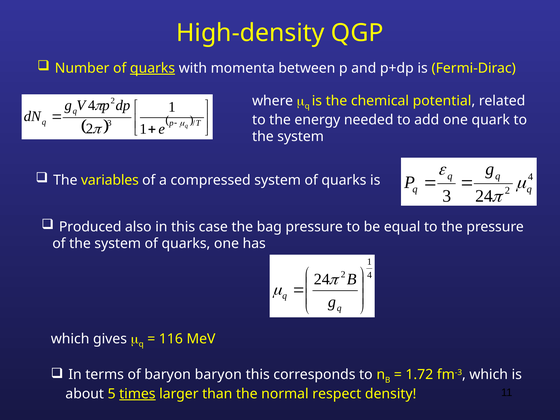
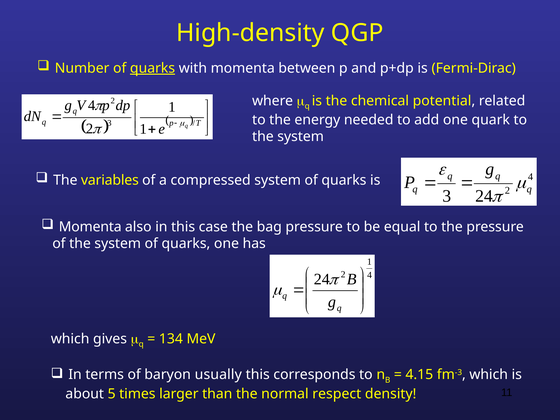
Produced: Produced -> Momenta (90, 227)
116: 116 -> 134 (171, 339)
baryon baryon: baryon -> usually (218, 375)
1.72: 1.72 -> 4.15 (419, 375)
times underline: present -> none (137, 394)
